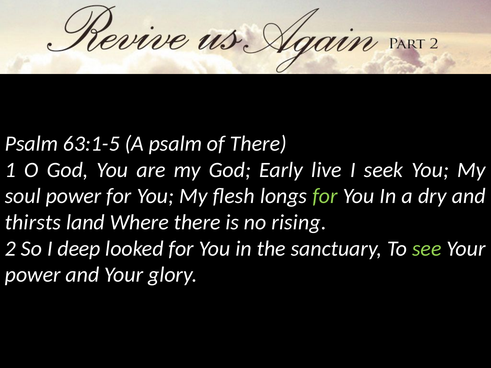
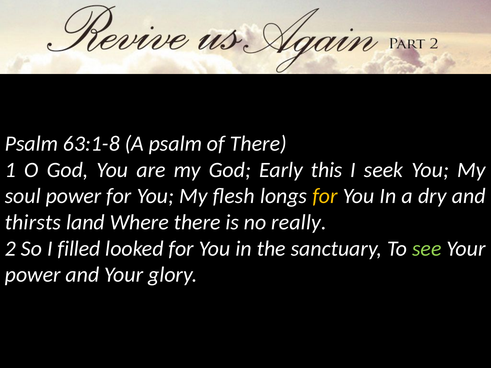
63:1-5: 63:1-5 -> 63:1-8 (91, 144)
live: live -> this (327, 170)
for colour: light green -> yellow (325, 196)
rising: rising -> really (299, 222)
deep: deep -> filled (79, 249)
